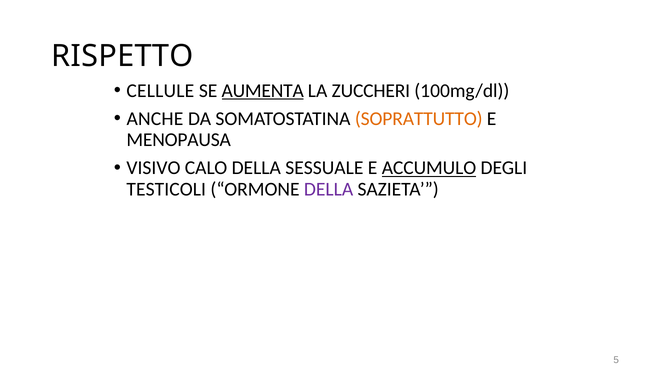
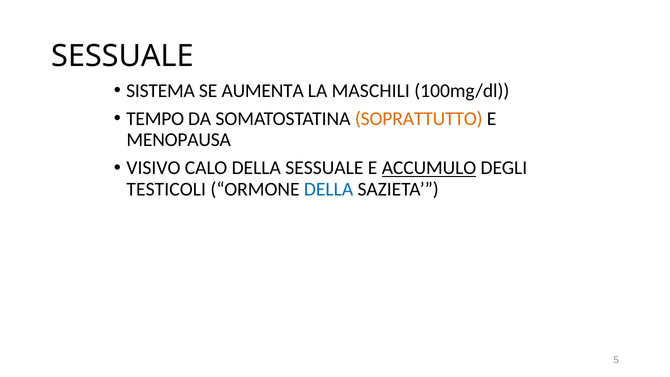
RISPETTO: RISPETTO -> SESSUALE (122, 56)
CELLULE: CELLULE -> SISTEMA (161, 91)
AUMENTA underline: present -> none (263, 91)
ZUCCHERI: ZUCCHERI -> MASCHILI (371, 91)
ANCHE: ANCHE -> TEMPO (155, 119)
DELLA colour: purple -> blue (329, 189)
